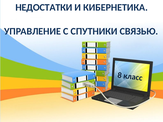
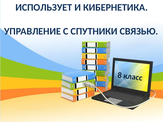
НЕДОСТАТКИ: НЕДОСТАТКИ -> ИСПОЛЬЗУЕТ (44, 7)
